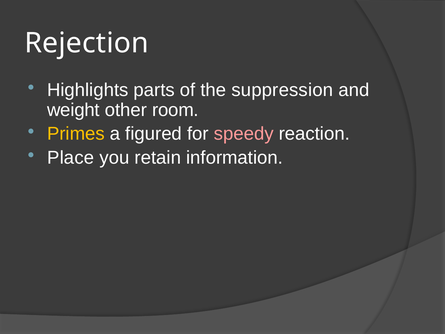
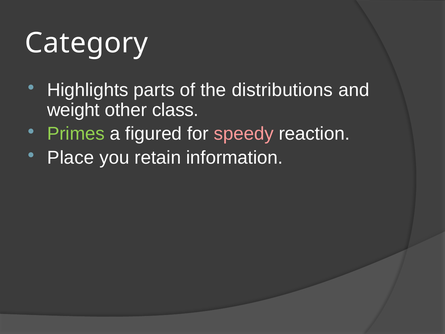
Rejection: Rejection -> Category (87, 43)
suppression: suppression -> distributions (282, 90)
room: room -> class (175, 110)
Primes colour: yellow -> light green (76, 134)
